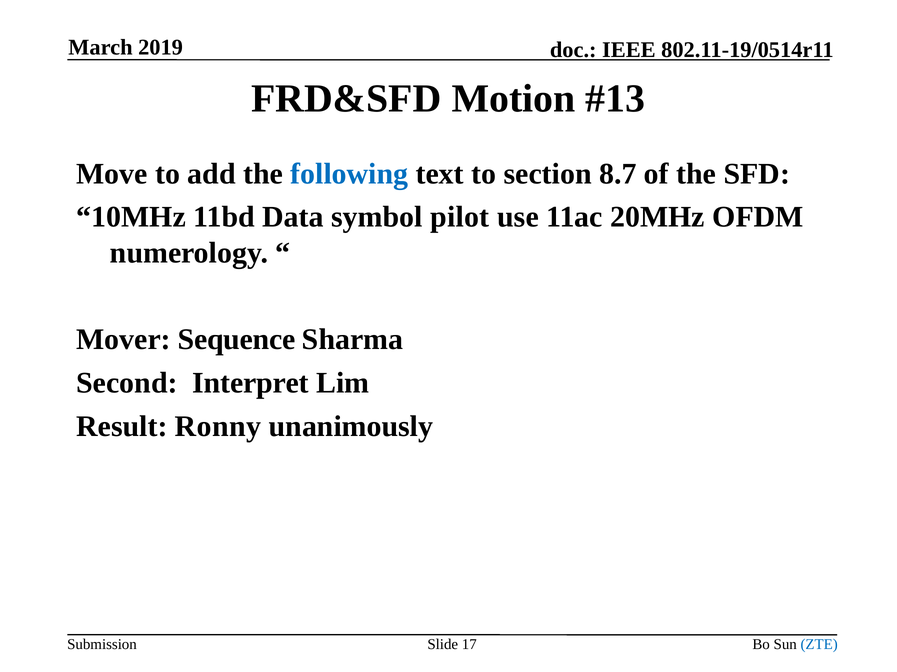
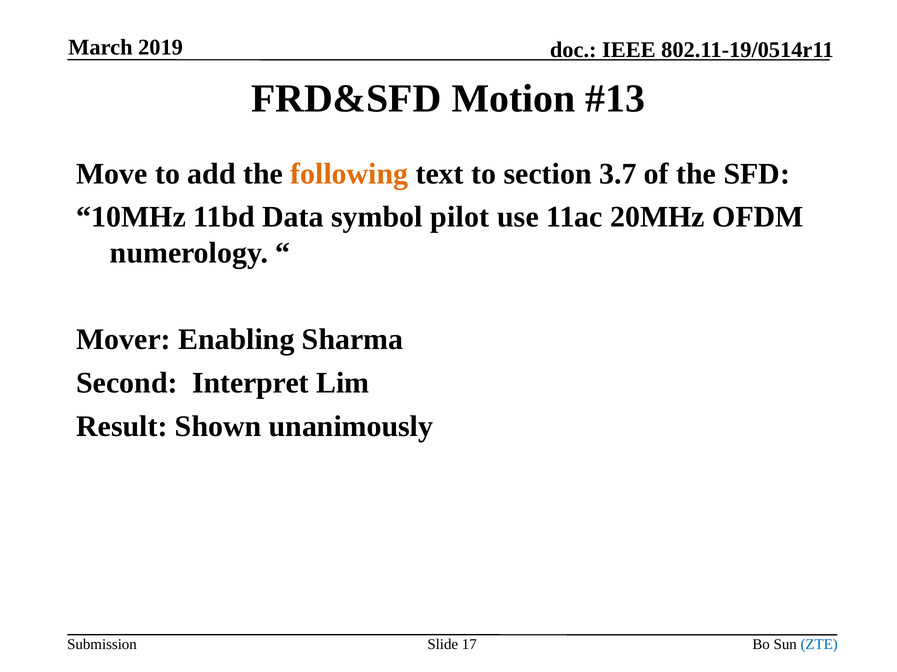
following colour: blue -> orange (349, 174)
8.7: 8.7 -> 3.7 (618, 174)
Sequence: Sequence -> Enabling (236, 340)
Ronny: Ronny -> Shown (218, 427)
